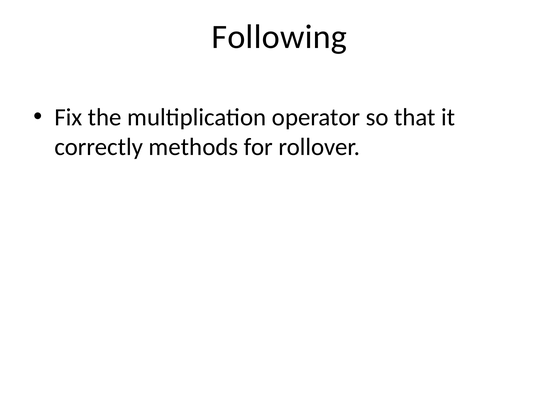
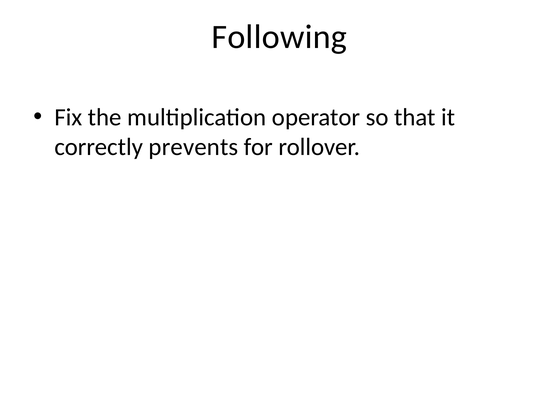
methods: methods -> prevents (193, 147)
